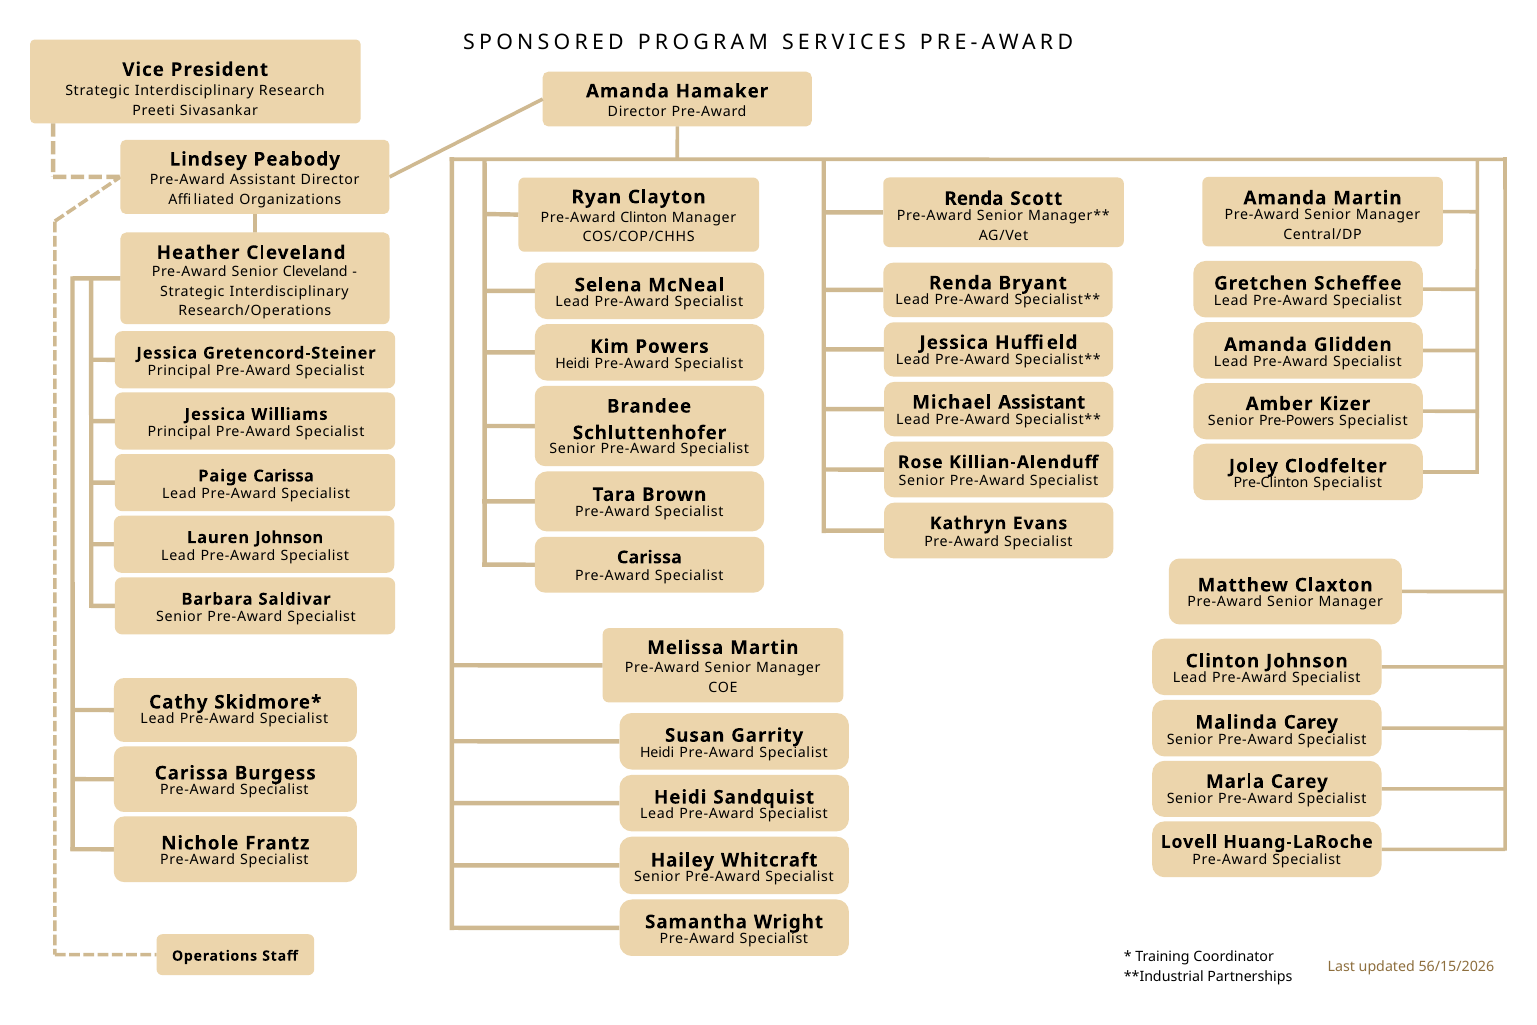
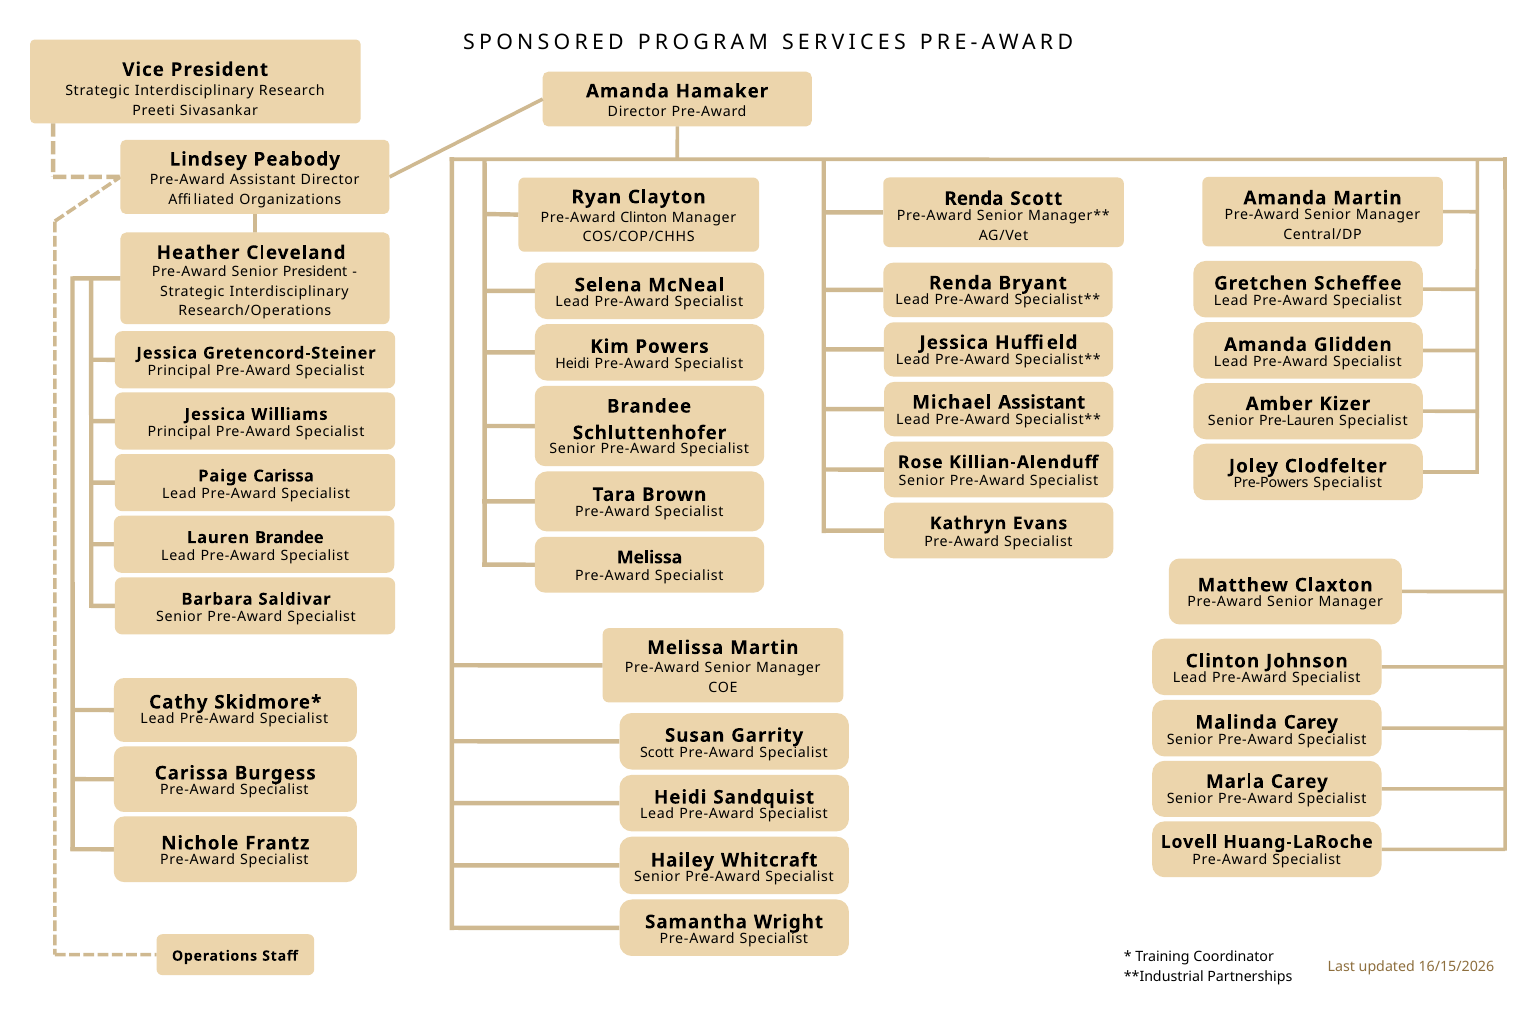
Senior Cleveland: Cleveland -> President (315, 271)
Pre-Powers: Pre-Powers -> Pre-Lauren (1297, 421)
Pre-Clinton: Pre-Clinton -> Pre-Powers (1271, 483)
Lauren Johnson: Johnson -> Brandee (289, 537)
Carissa: Carissa -> Melissa (650, 557)
Heidi: Heidi -> Scott (657, 752)
56/15/2026: 56/15/2026 -> 16/15/2026 (1456, 966)
